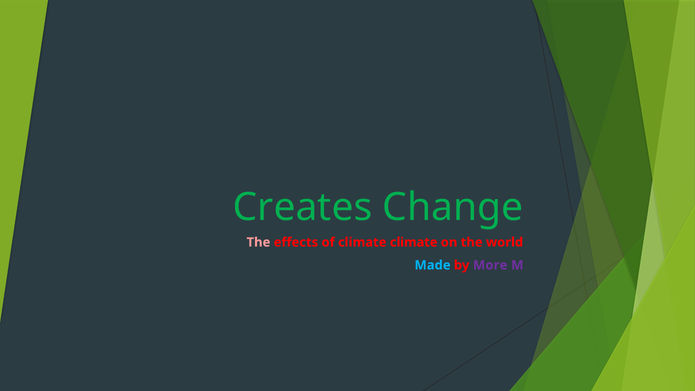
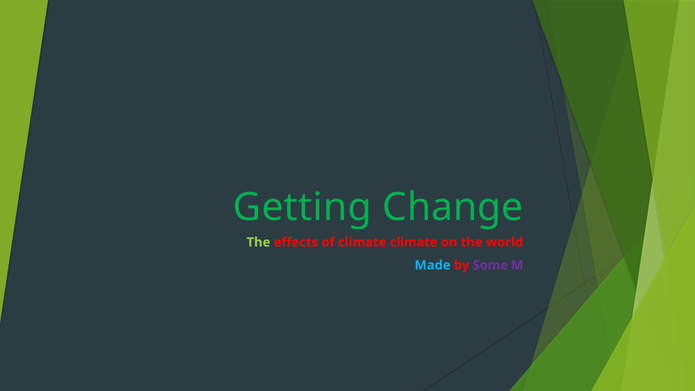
Creates: Creates -> Getting (302, 208)
The colour: pink -> light green (258, 242)
More: More -> Some (490, 265)
